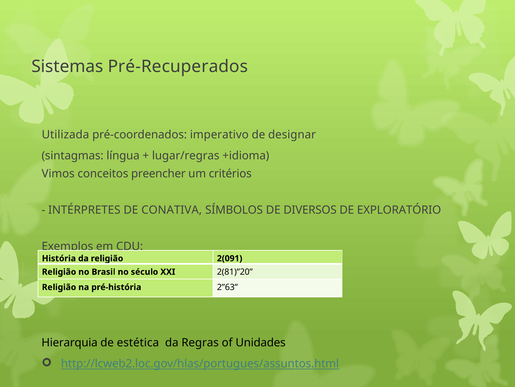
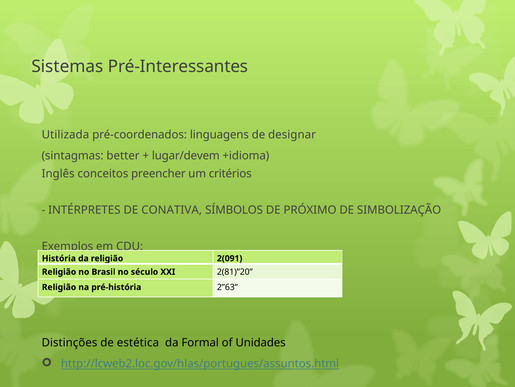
Pré-Recuperados: Pré-Recuperados -> Pré-Interessantes (178, 66)
imperativo: imperativo -> linguagens (219, 134)
língua: língua -> better (123, 155)
lugar/regras: lugar/regras -> lugar/devem (186, 155)
Vimos: Vimos -> Inglês (58, 174)
DIVERSOS: DIVERSOS -> PRÓXIMO (310, 210)
EXPLORATÓRIO: EXPLORATÓRIO -> SIMBOLIZAÇÃO (399, 210)
Hierarquia: Hierarquia -> Distinções (69, 342)
Regras: Regras -> Formal (200, 342)
